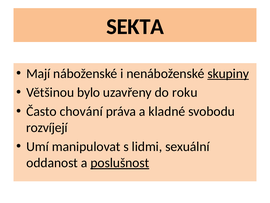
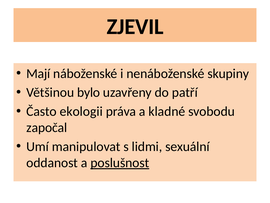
SEKTA: SEKTA -> ZJEVIL (135, 27)
skupiny underline: present -> none (228, 73)
roku: roku -> patří (185, 92)
chování: chování -> ekologii (81, 111)
rozvíjejí: rozvíjejí -> započal (47, 127)
